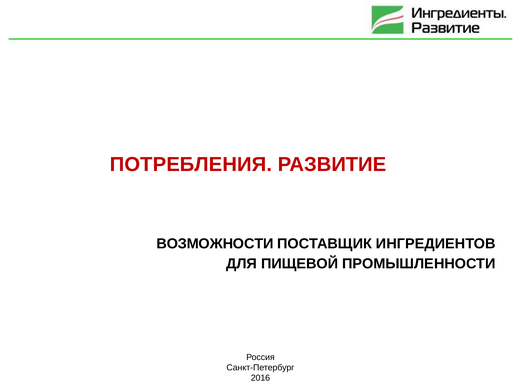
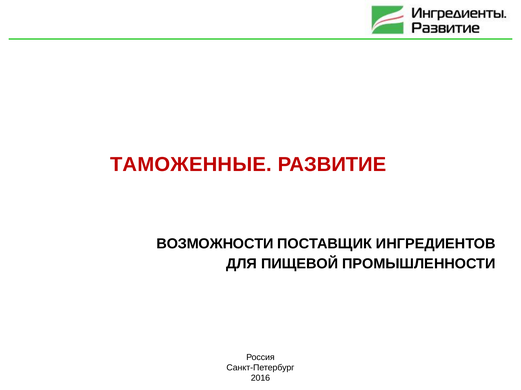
ПОТРЕБЛЕНИЯ: ПОТРЕБЛЕНИЯ -> ТАМОЖЕННЫЕ (191, 165)
